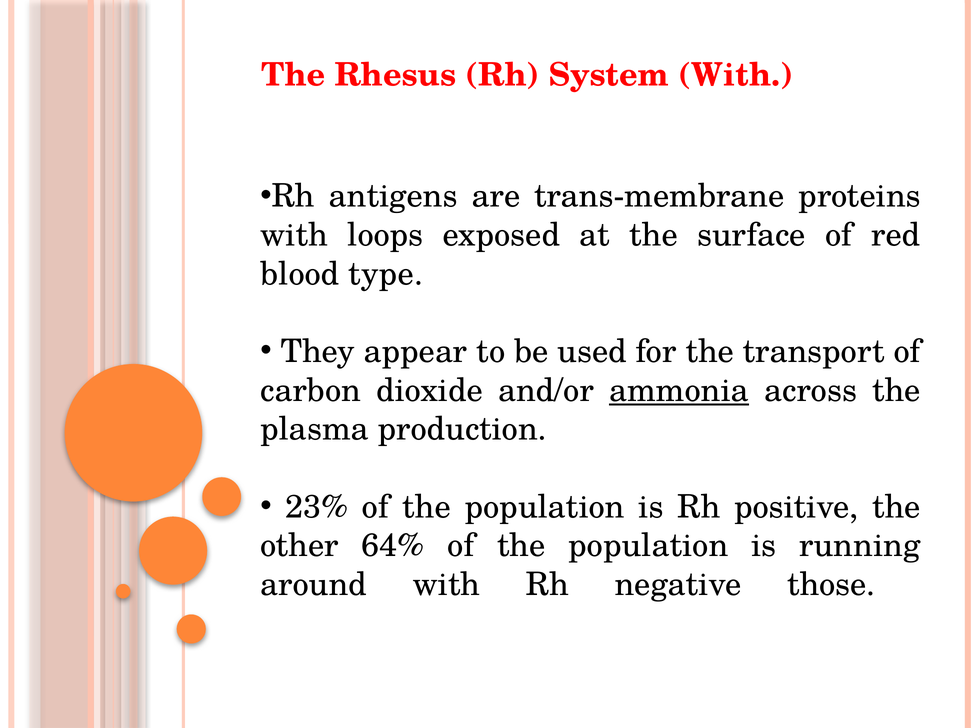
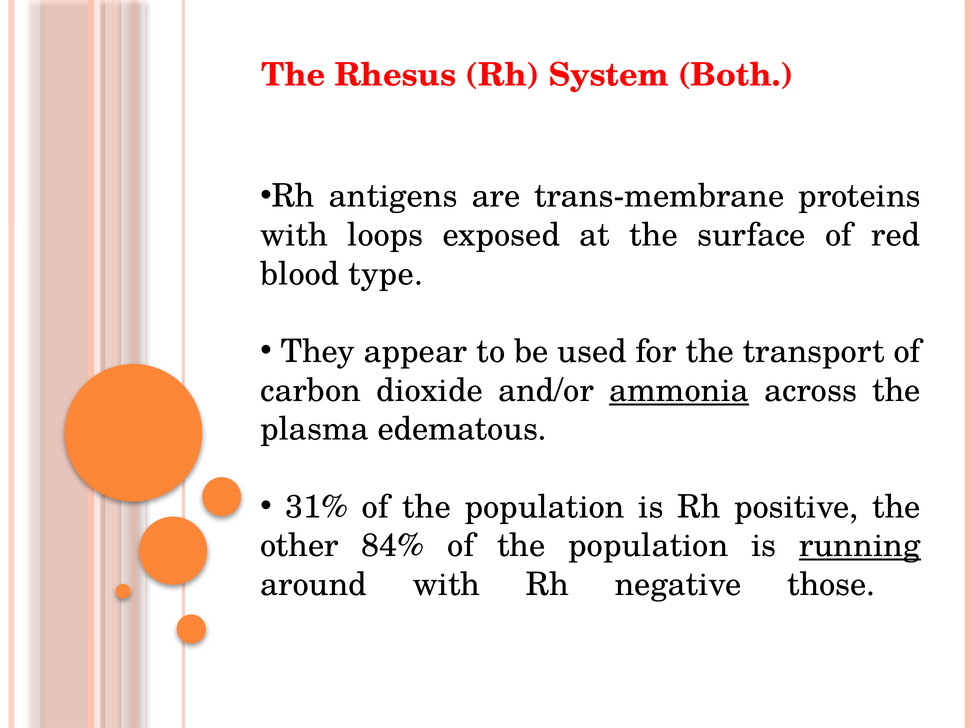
System With: With -> Both (736, 75)
production: production -> edematous (462, 429)
23%: 23% -> 31% (317, 507)
64%: 64% -> 84% (393, 546)
running underline: none -> present (860, 546)
